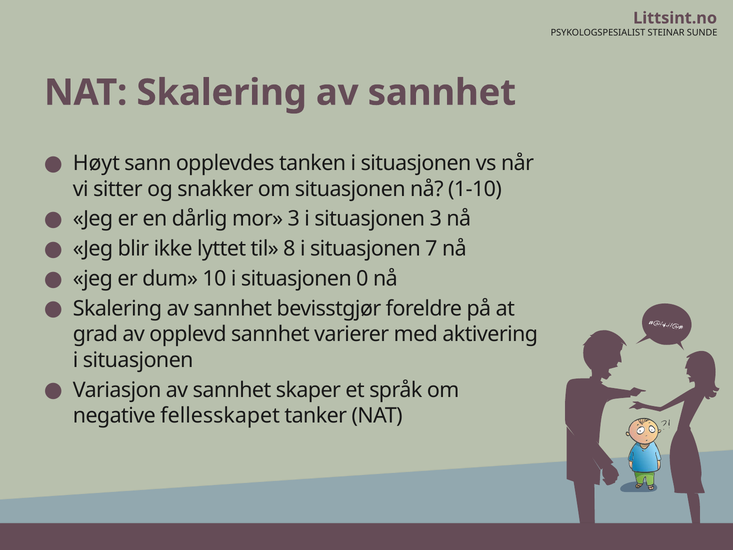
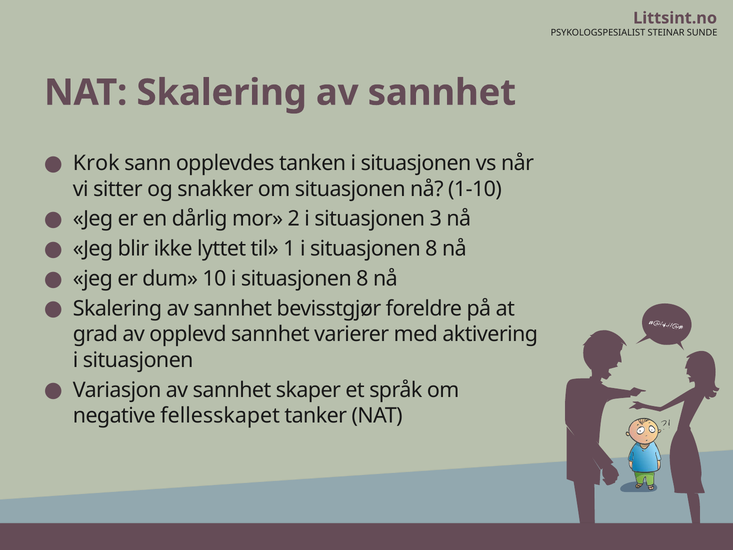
Høyt: Høyt -> Krok (96, 163)
mor 3: 3 -> 2 (294, 219)
8: 8 -> 1 (289, 249)
7: 7 -> 8 (431, 249)
10 i situasjonen 0: 0 -> 8 (362, 279)
